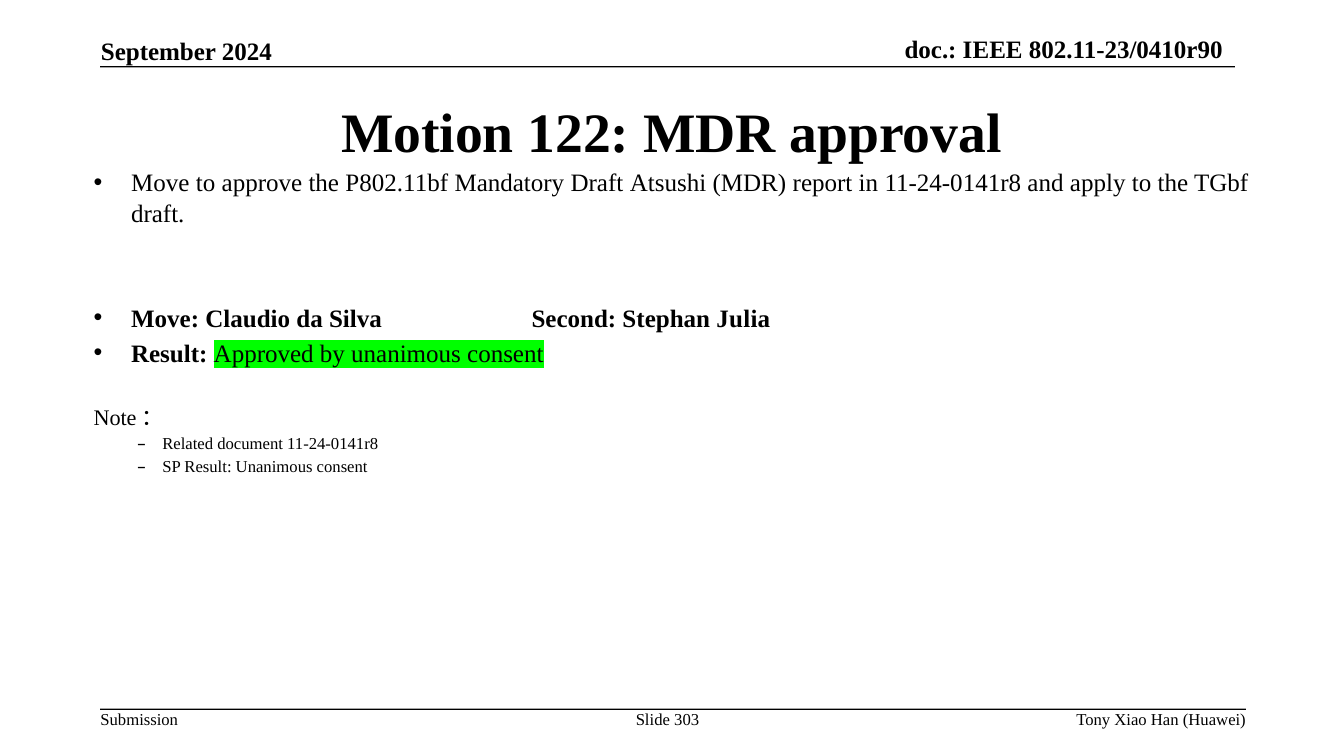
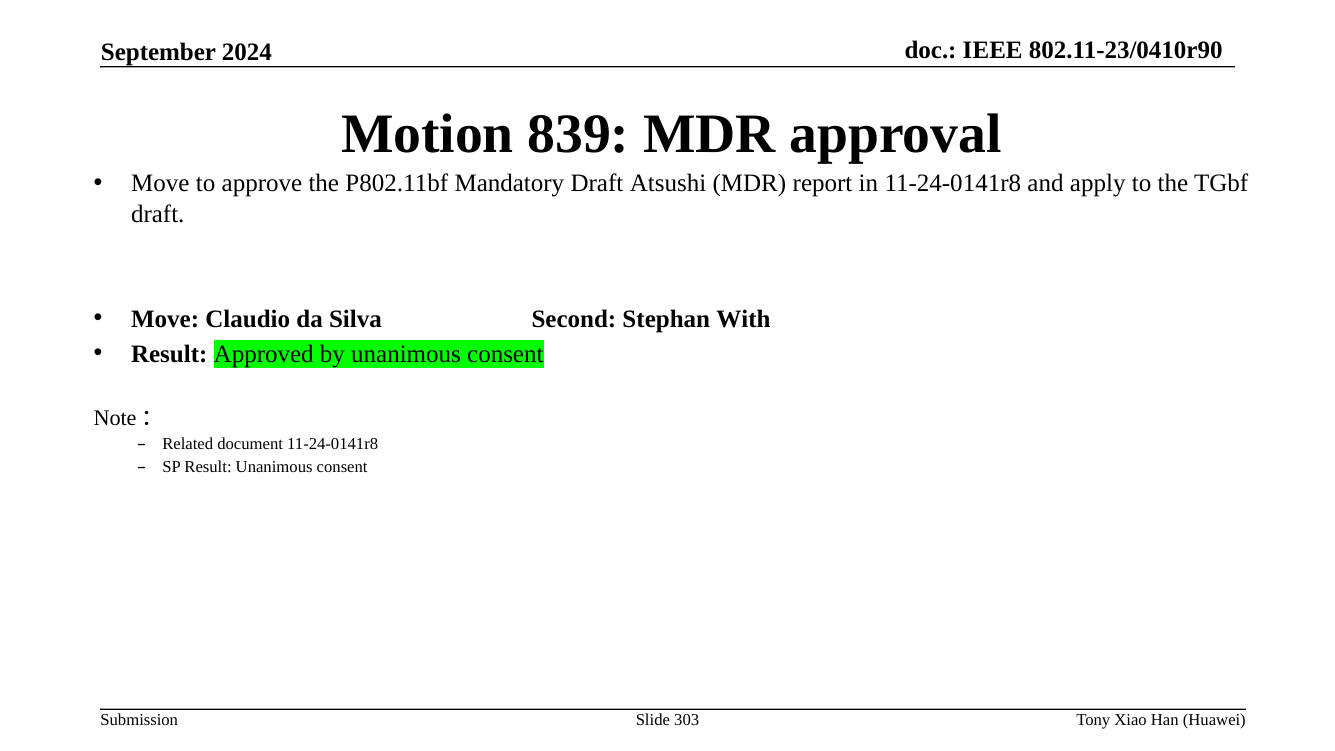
122: 122 -> 839 (579, 134)
Julia: Julia -> With (743, 319)
